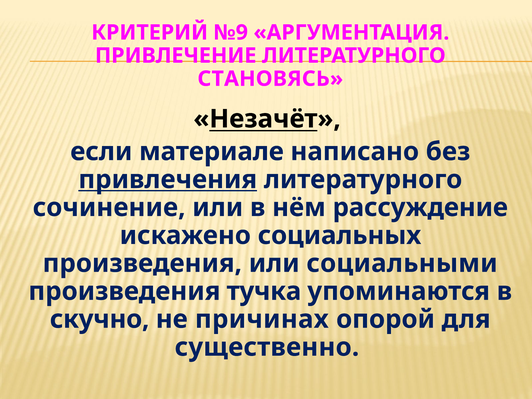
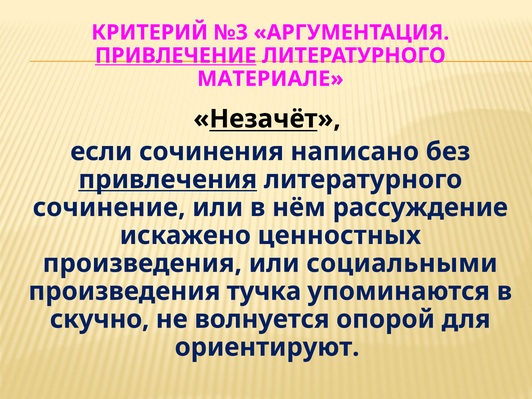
№9: №9 -> №3 (231, 32)
ПРИВЛЕЧЕНИЕ underline: none -> present (176, 56)
СТАНОВЯСЬ: СТАНОВЯСЬ -> МАТЕРИАЛЕ (270, 79)
материале: материале -> сочинения (211, 152)
социальных: социальных -> ценностных (339, 235)
причинах: причинах -> волнуется (262, 319)
существенно: существенно -> ориентируют (267, 347)
